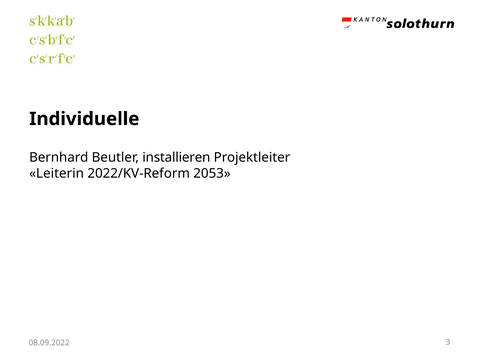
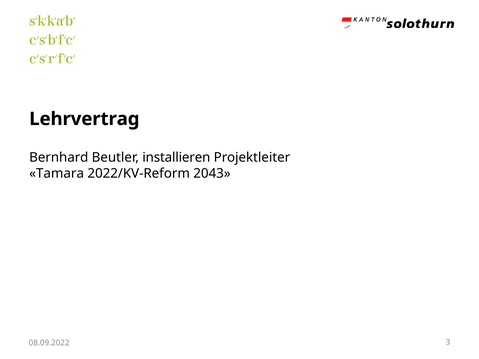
Individuelle: Individuelle -> Lehrvertrag (84, 119)
Leiterin: Leiterin -> Tamara (57, 174)
2053: 2053 -> 2043 (212, 174)
